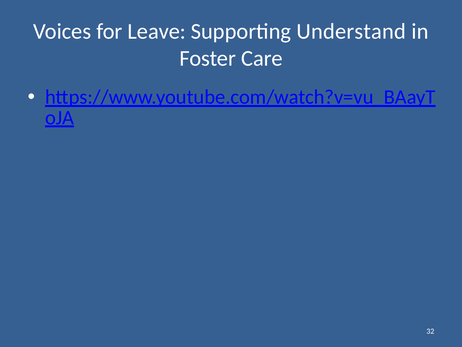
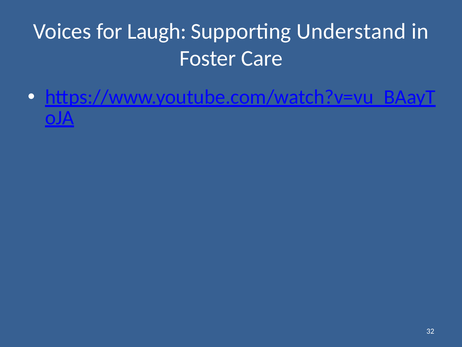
Leave: Leave -> Laugh (157, 31)
